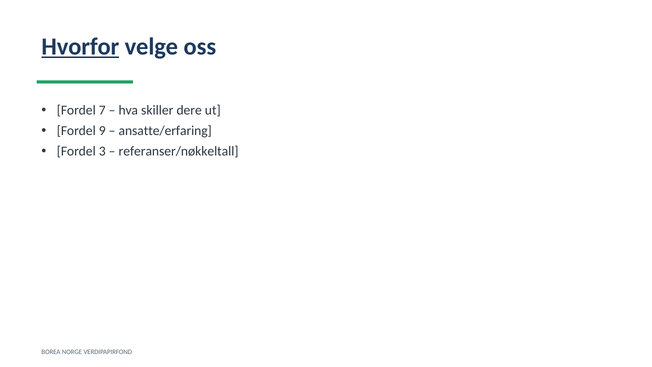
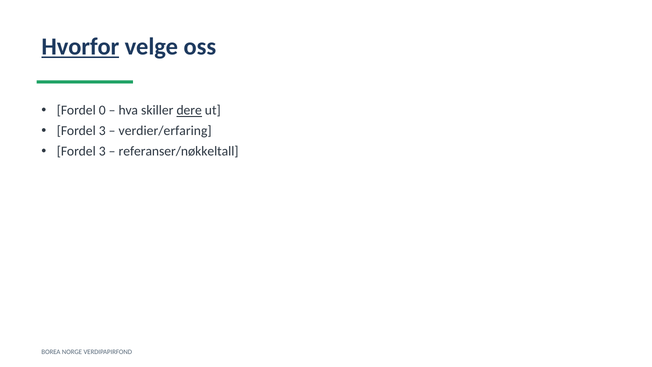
7: 7 -> 0 (102, 110)
dere underline: none -> present (189, 110)
9: 9 -> 3 (102, 131)
ansatte/erfaring: ansatte/erfaring -> verdier/erfaring (165, 131)
